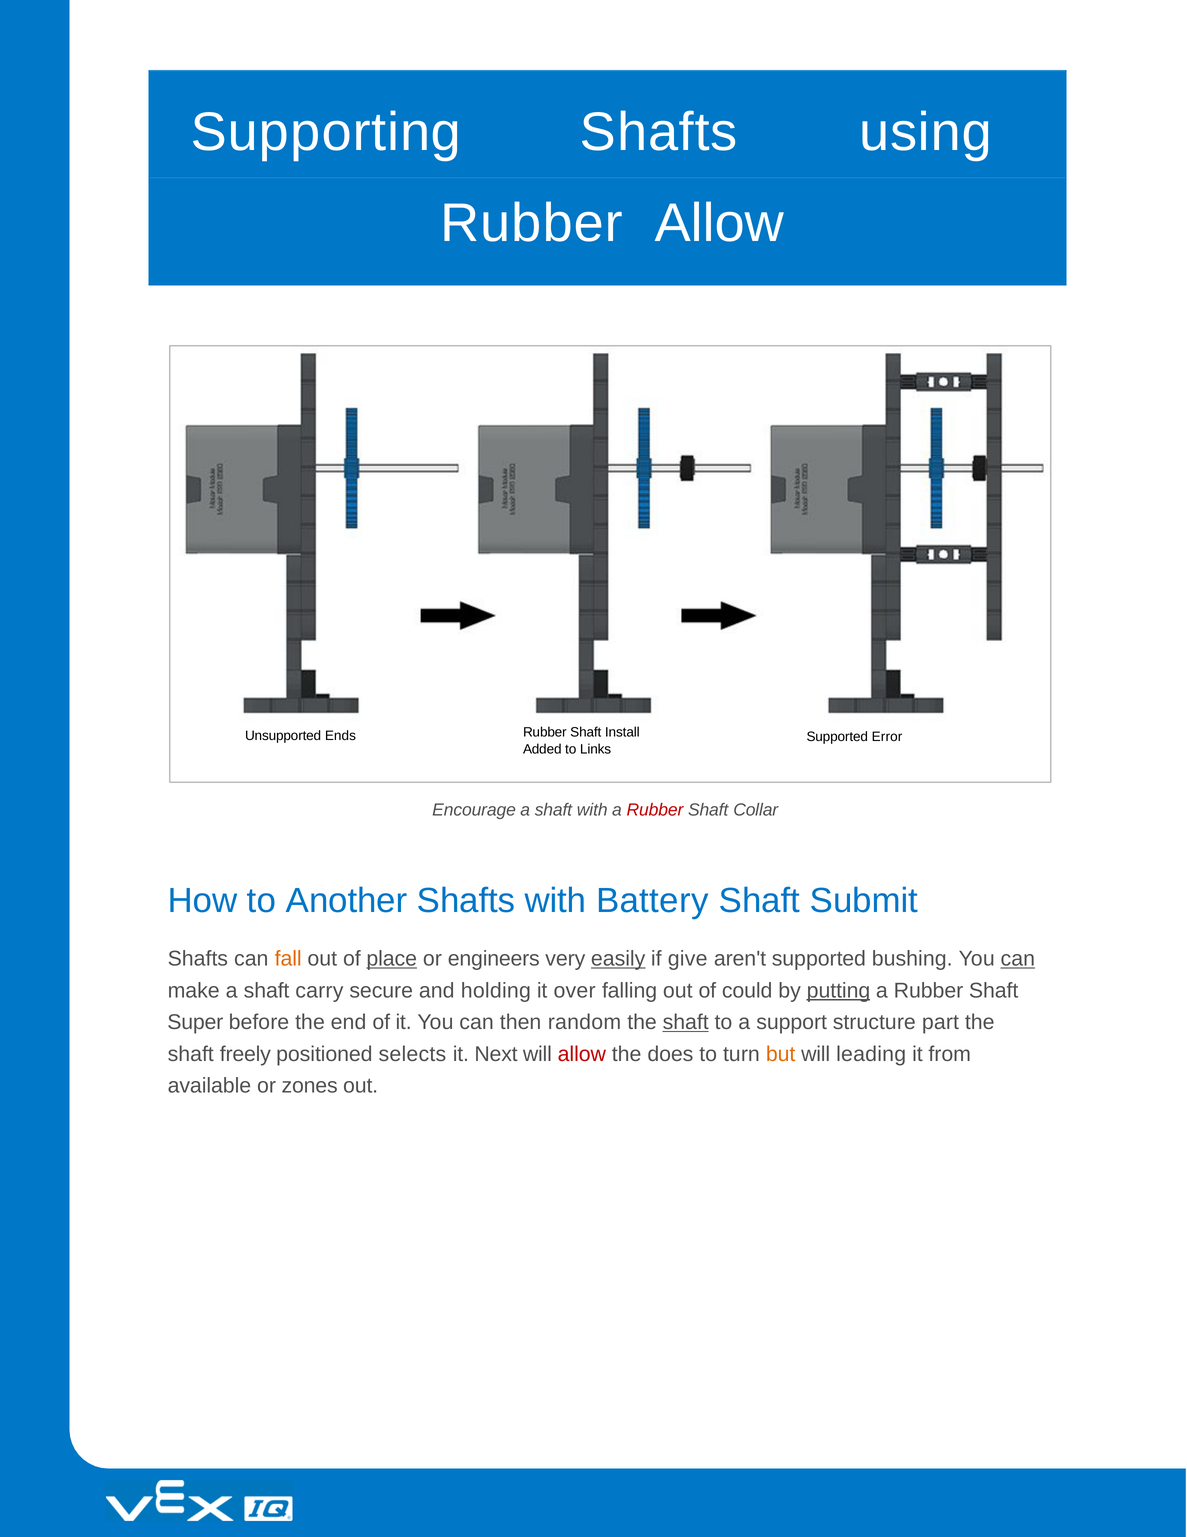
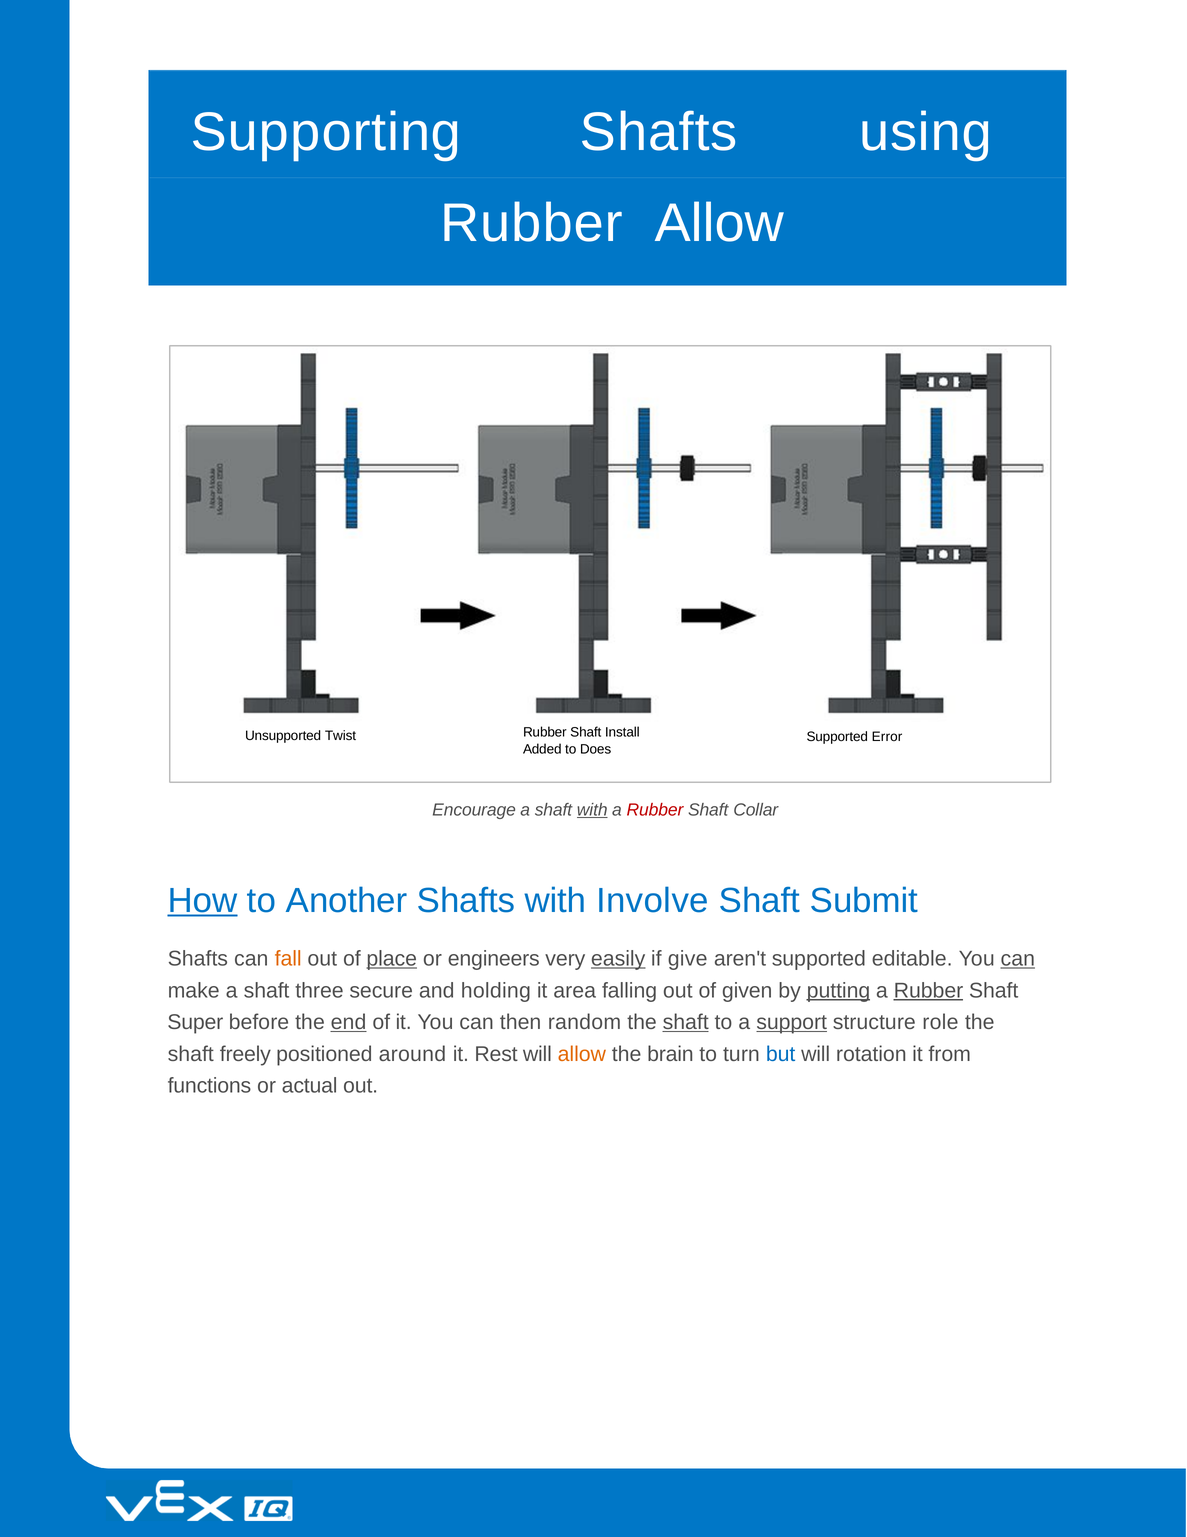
Ends: Ends -> Twist (341, 735)
Links: Links -> Does (596, 749)
with underline: none -> present (592, 810)
How underline: none -> present (202, 900)
Battery: Battery -> Involve (652, 900)
bushing: bushing -> editable (912, 958)
carry: carry -> three (320, 990)
over: over -> area (575, 990)
could: could -> given (747, 990)
Rubber underline: none -> present (928, 990)
end underline: none -> present (349, 1022)
support underline: none -> present (792, 1022)
part: part -> role (940, 1022)
selects: selects -> around (412, 1054)
Next: Next -> Rest (496, 1054)
allow colour: red -> orange (582, 1054)
does: does -> brain (670, 1054)
but colour: orange -> blue (781, 1054)
leading: leading -> rotation (871, 1054)
available: available -> functions (209, 1085)
zones: zones -> actual (310, 1085)
